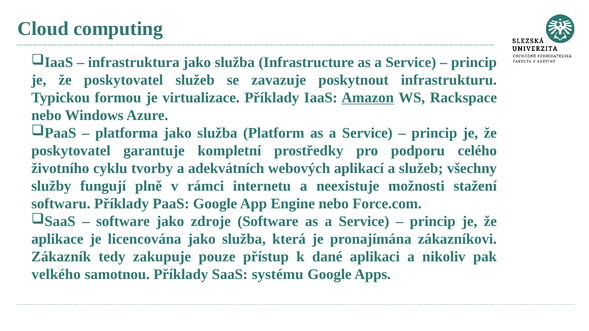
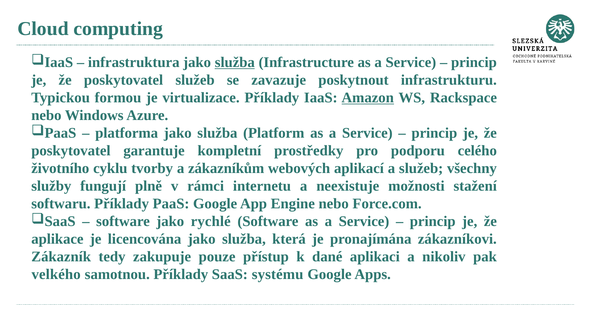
služba underline: none -> present (235, 62)
adekvátních: adekvátních -> zákazníkům (226, 168)
zdroje: zdroje -> rychlé (211, 221)
